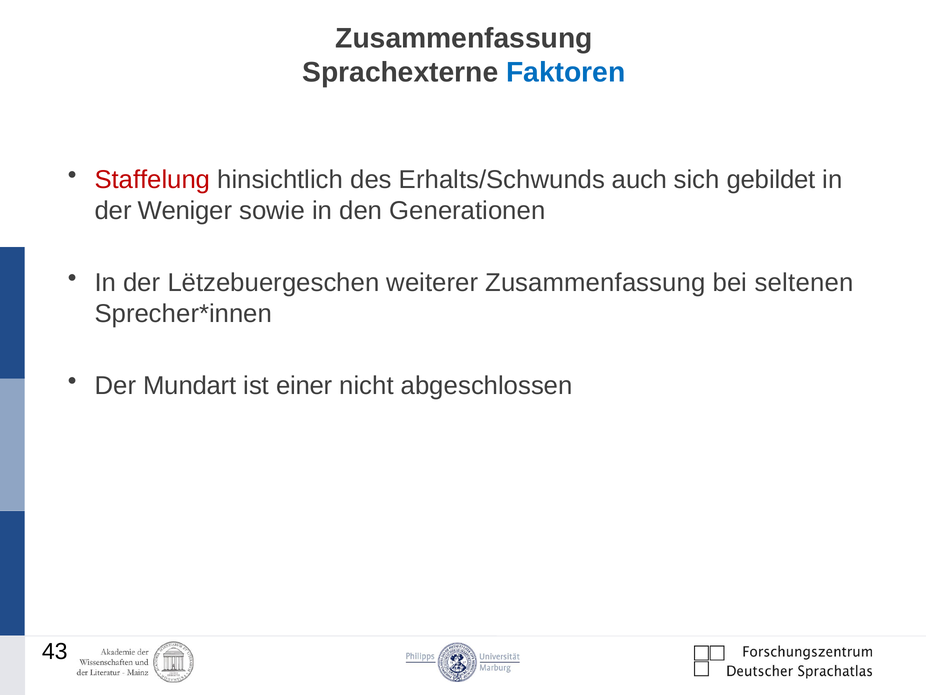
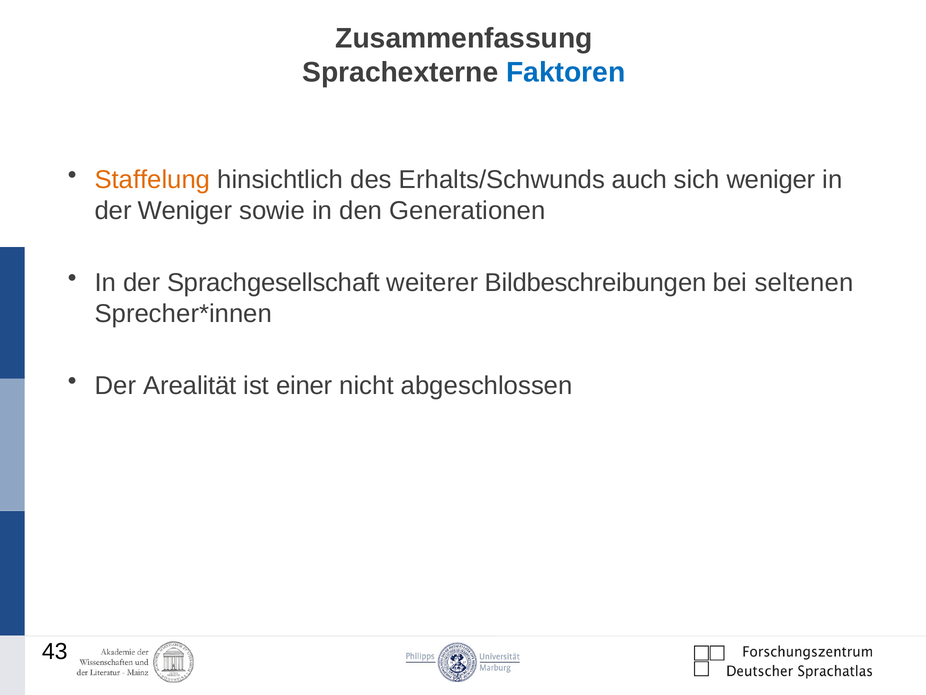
Staffelung colour: red -> orange (152, 180)
sich gebildet: gebildet -> weniger (771, 180)
Lëtzebuergeschen: Lëtzebuergeschen -> Sprachgesellschaft (274, 282)
weiterer Zusammenfassung: Zusammenfassung -> Bildbeschreibungen (596, 282)
Mundart: Mundart -> Arealität (190, 385)
